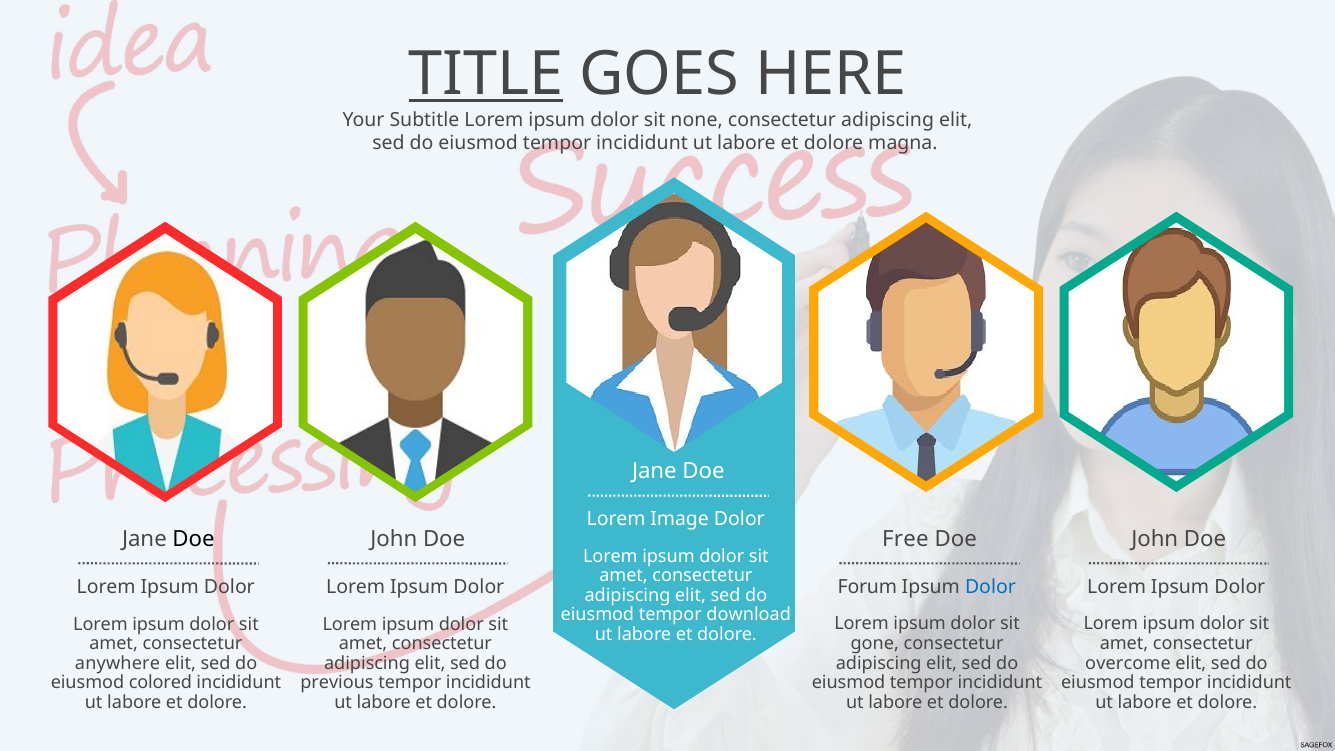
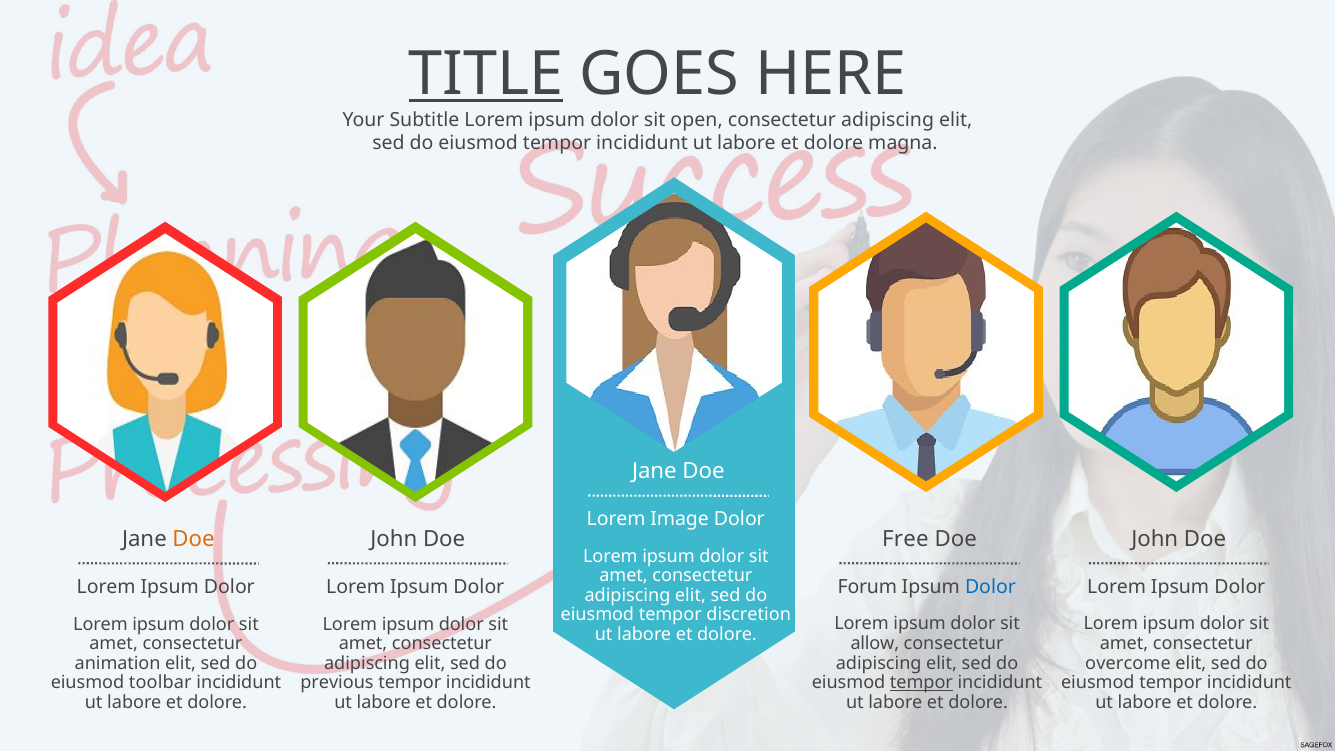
none: none -> open (697, 120)
Doe colour: black -> orange (194, 539)
download: download -> discretion (749, 615)
gone: gone -> allow (875, 643)
anywhere: anywhere -> animation (118, 663)
colored: colored -> toolbar (160, 683)
tempor underline: none -> present (921, 683)
